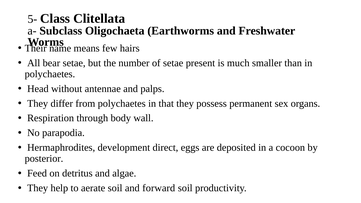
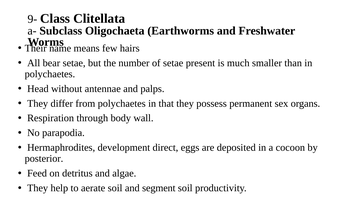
5-: 5- -> 9- (32, 19)
forward: forward -> segment (159, 188)
